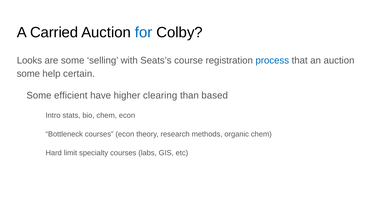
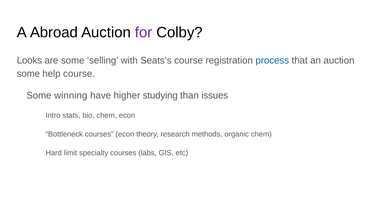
Carried: Carried -> Abroad (54, 32)
for colour: blue -> purple (144, 32)
help certain: certain -> course (79, 73)
efficient: efficient -> winning (71, 95)
clearing: clearing -> studying (160, 95)
based: based -> issues (215, 95)
